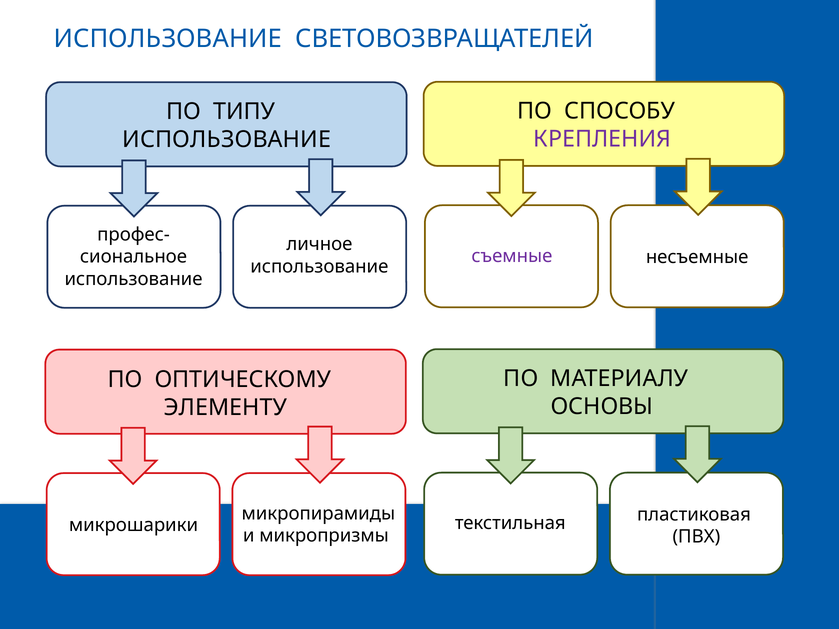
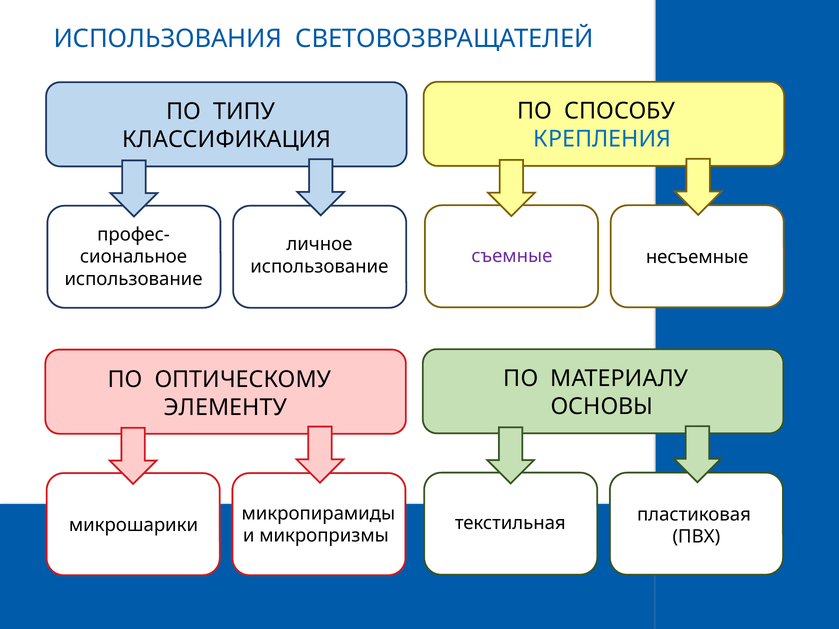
ИСПОЛЬЗОВАНИЕ: ИСПОЛЬЗОВАНИЕ -> ИСПОЛЬЗОВАНИЯ (168, 39)
КРЕПЛЕНИЯ colour: purple -> blue (602, 139)
ИСПОЛЬЗОВАНИЕ: ИСПОЛЬЗОВАНИЕ -> КЛАССИФИКАЦИЯ (227, 139)
